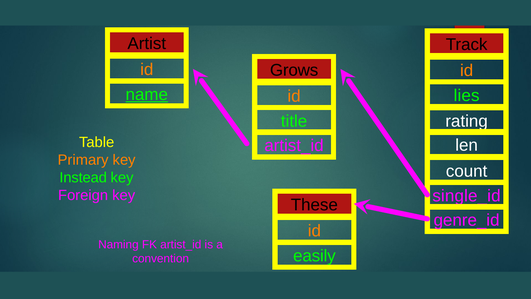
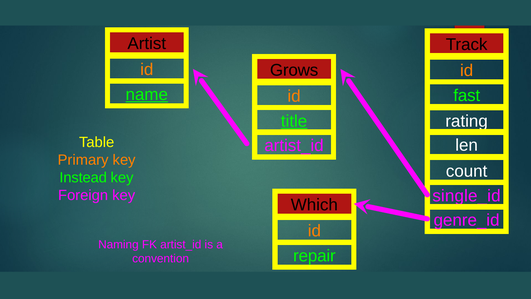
lies: lies -> fast (467, 95)
title underline: none -> present (294, 121)
These: These -> Which (314, 205)
easily: easily -> repair (314, 256)
